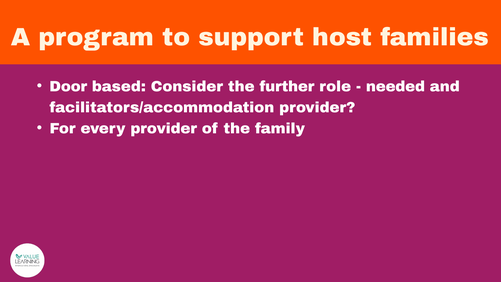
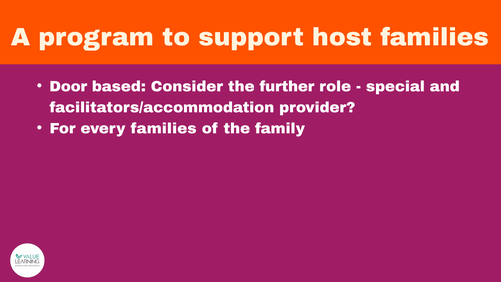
needed: needed -> special (395, 86)
every provider: provider -> families (164, 128)
